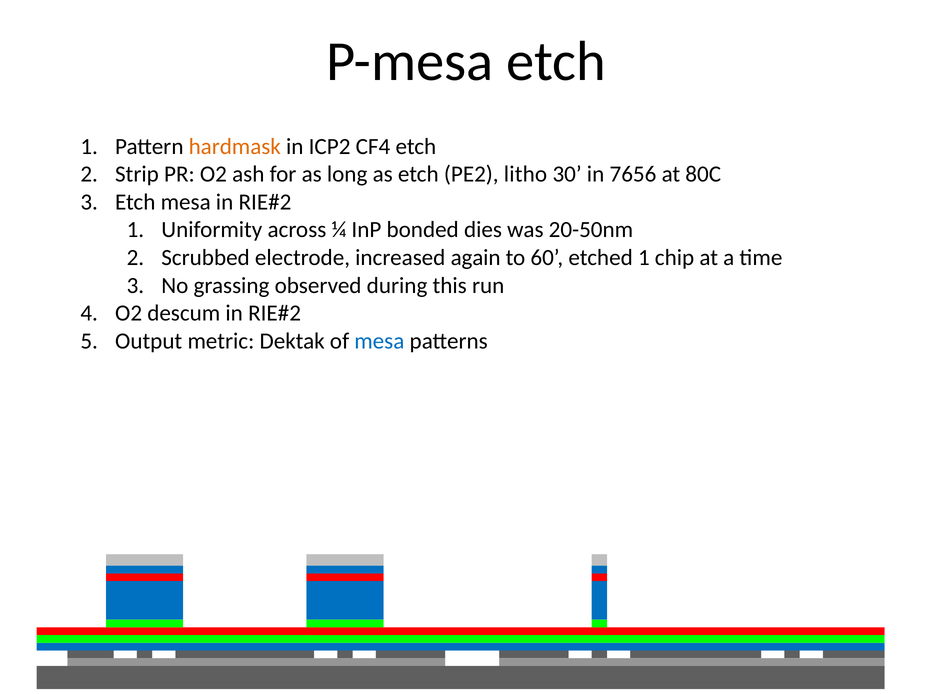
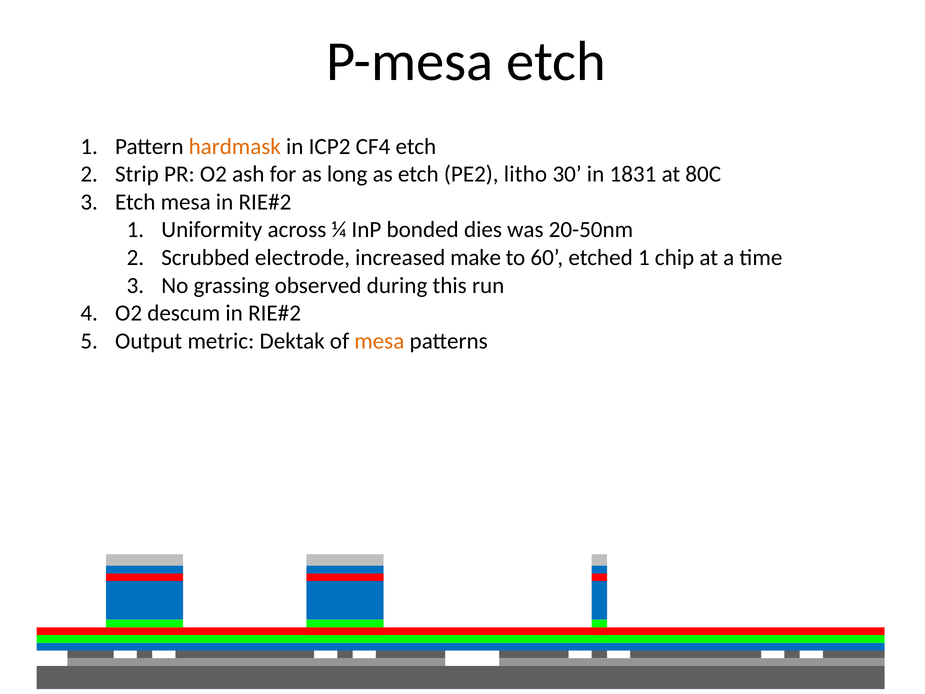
7656: 7656 -> 1831 (633, 174)
again: again -> make (476, 258)
mesa colour: blue -> orange (379, 341)
